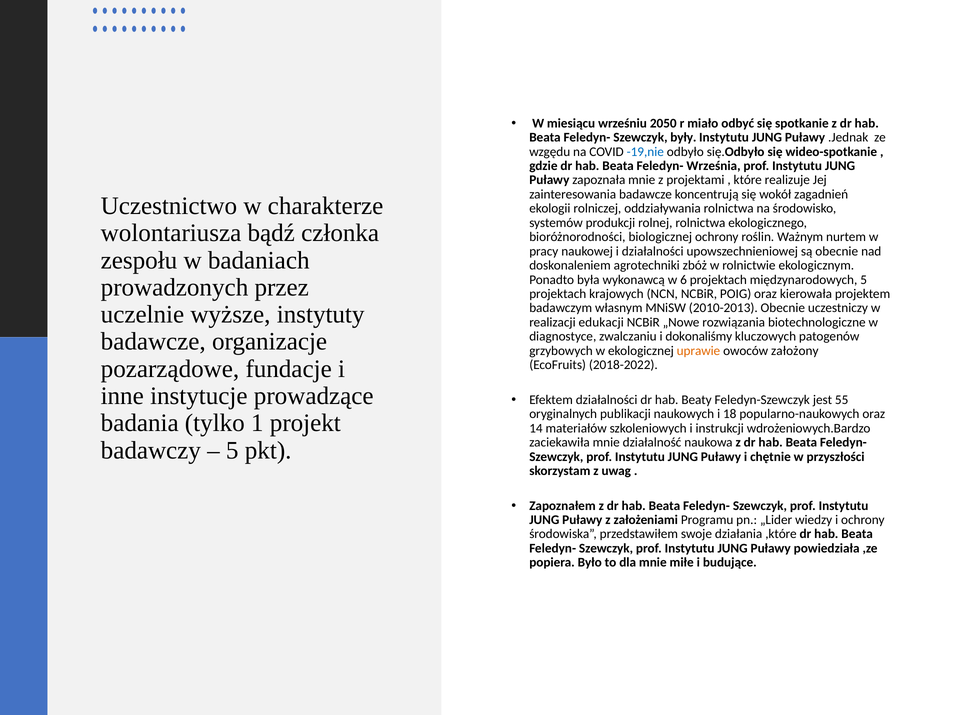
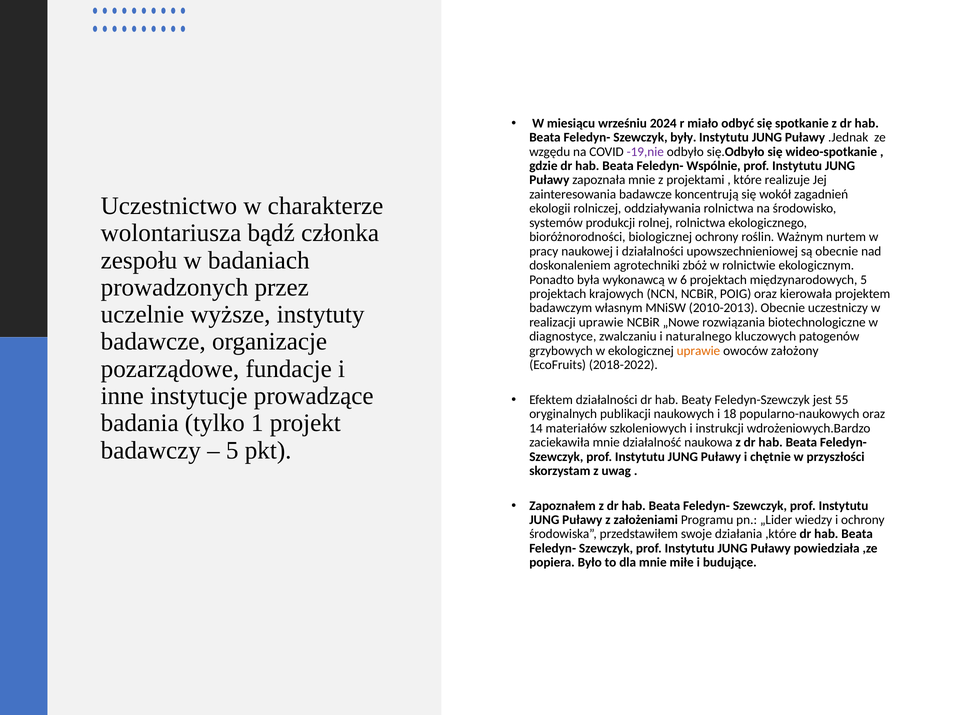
2050: 2050 -> 2024 (663, 123)
-19,nie colour: blue -> purple (645, 152)
Września: Września -> Wspólnie (714, 166)
realizacji edukacji: edukacji -> uprawie (601, 322)
dokonaliśmy: dokonaliśmy -> naturalnego (699, 336)
